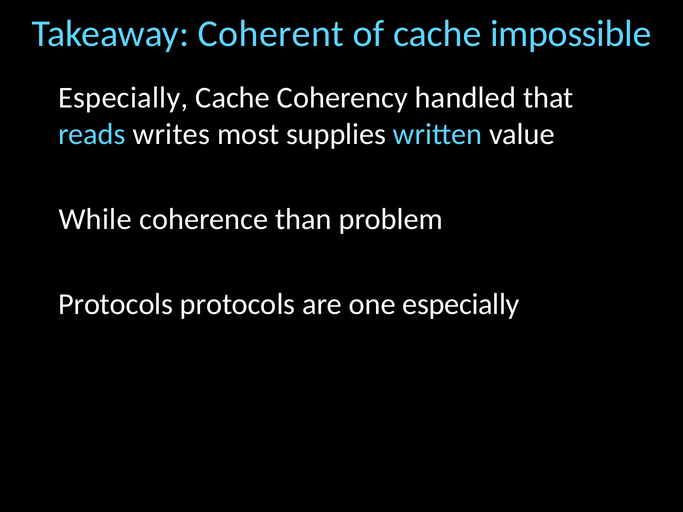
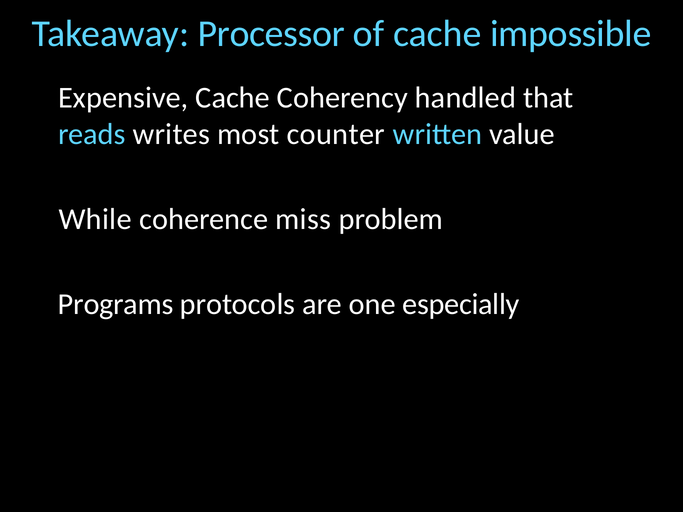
Coherent: Coherent -> Processor (271, 34)
Especially: Especially -> Expensive (123, 98)
supplies: supplies -> counter (336, 134)
than: than -> miss (303, 219)
Protocols: Protocols -> Programs (116, 304)
